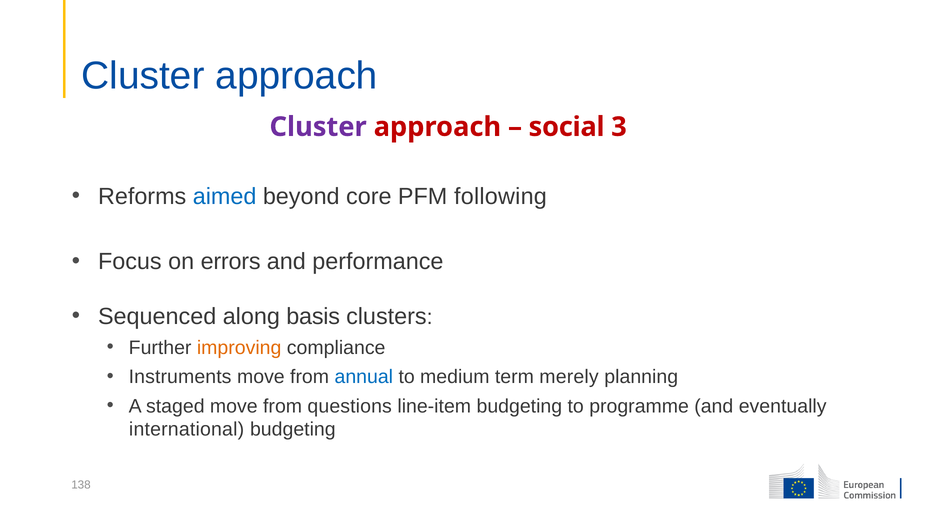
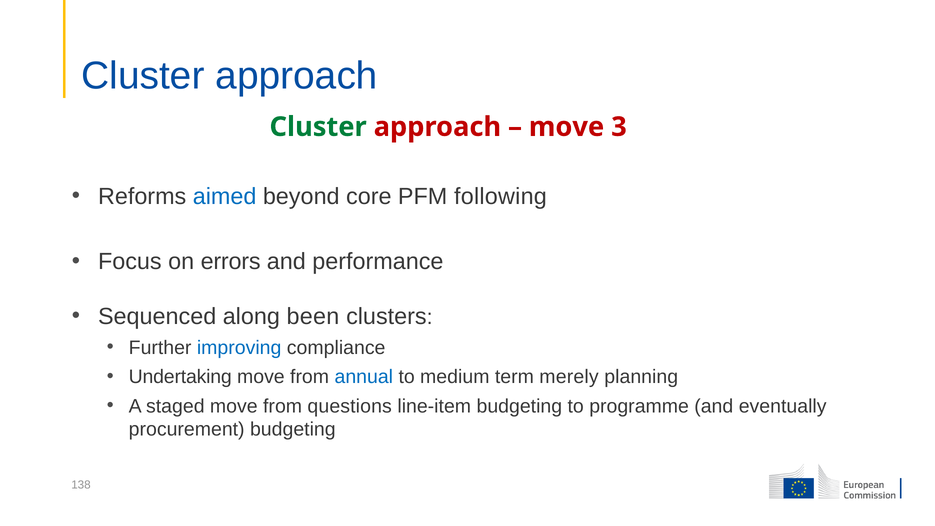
Cluster colour: purple -> green (318, 127)
social: social -> move (566, 127)
basis: basis -> been (313, 316)
improving colour: orange -> blue (239, 348)
Instruments: Instruments -> Undertaking (180, 377)
international: international -> procurement (187, 429)
